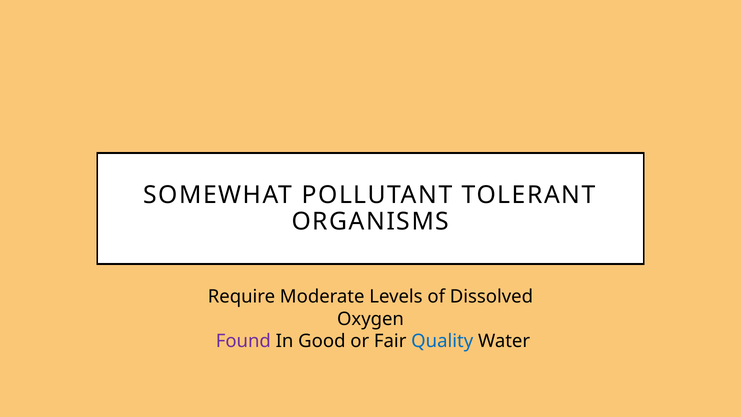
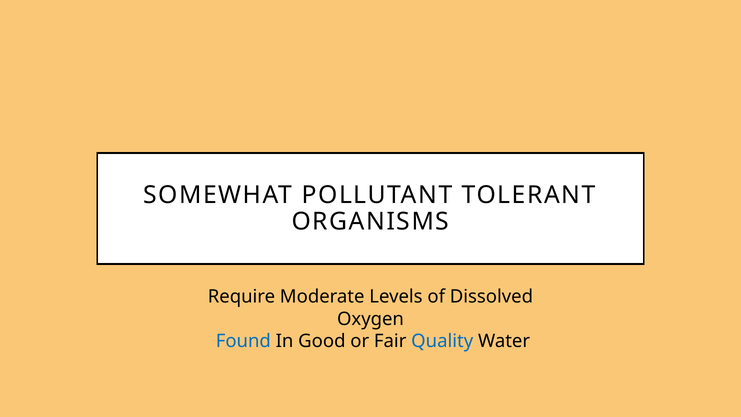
Found colour: purple -> blue (243, 341)
